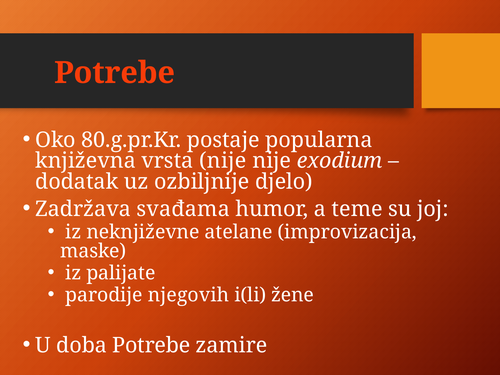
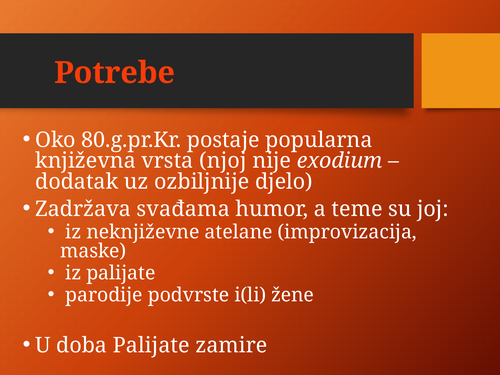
vrsta nije: nije -> njoj (223, 161)
njegovih: njegovih -> podvrste (189, 295)
doba Potrebe: Potrebe -> Palijate (151, 345)
